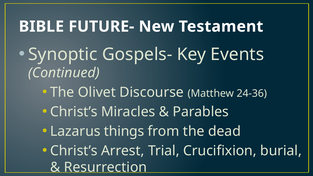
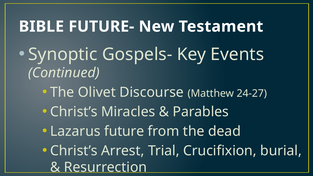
24-36: 24-36 -> 24-27 (252, 93)
things: things -> future (124, 131)
